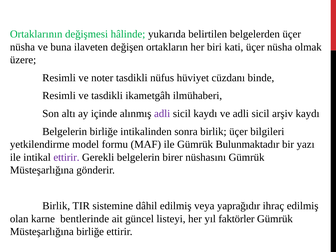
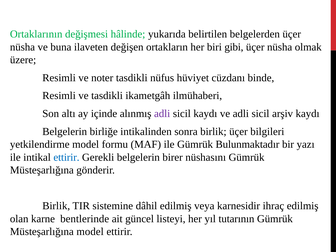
kati: kati -> gibi (234, 47)
ettirir colour: purple -> blue (66, 157)
yaprağıdır: yaprağıdır -> karnesidir (239, 206)
faktörler: faktörler -> tutarının (236, 219)
Müsteşarlığına birliğe: birliğe -> model (90, 232)
